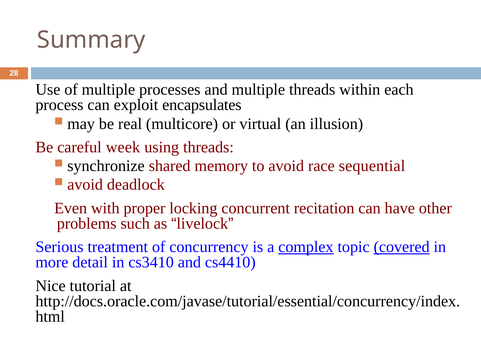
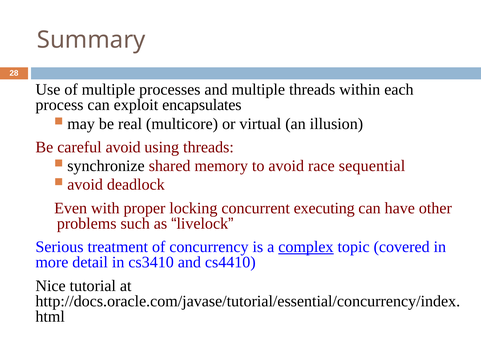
careful week: week -> avoid (123, 147)
recitation: recitation -> executing (324, 208)
covered underline: present -> none (402, 247)
